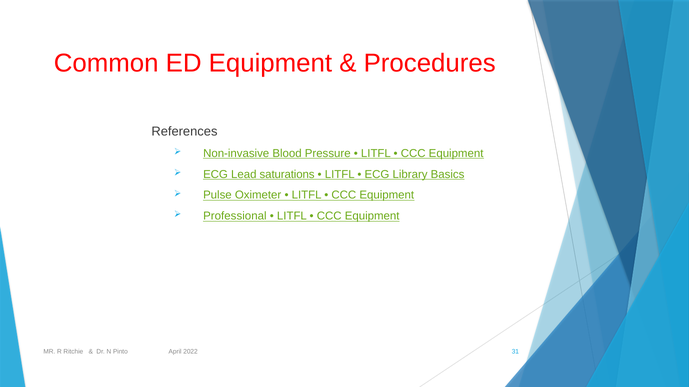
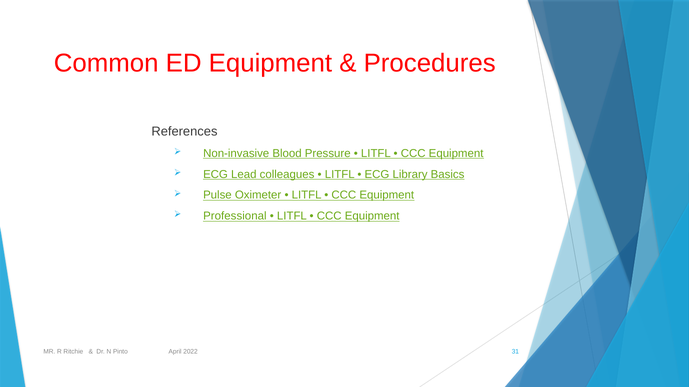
saturations: saturations -> colleagues (287, 174)
